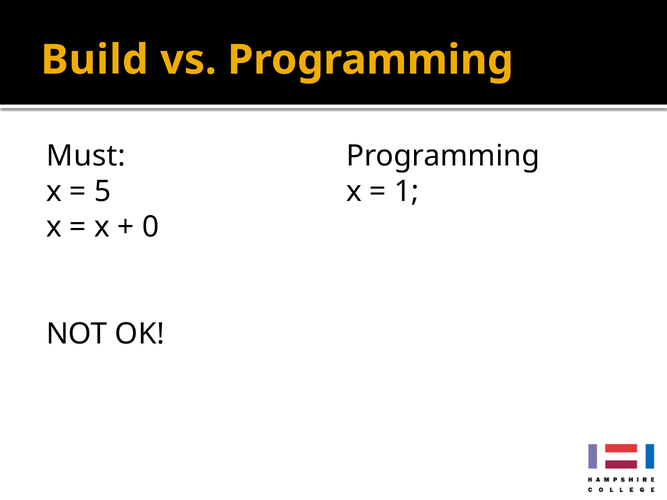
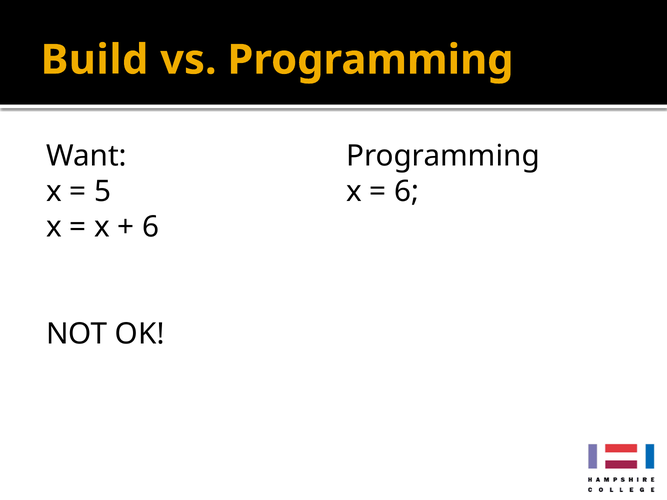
Must: Must -> Want (86, 156)
1: 1 -> 6 (407, 192)
0: 0 -> 6 (151, 227)
